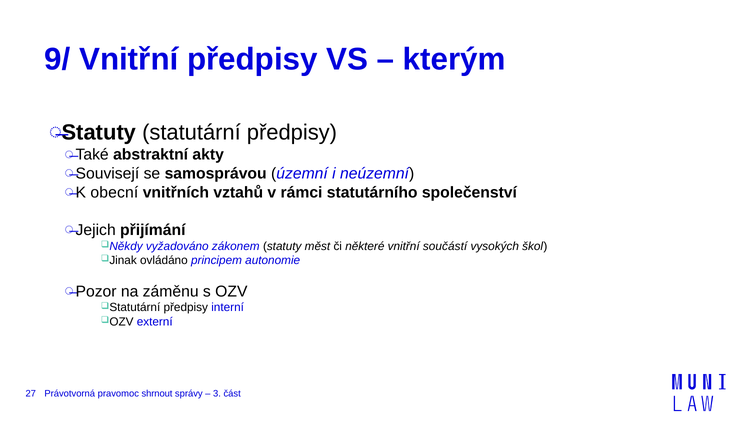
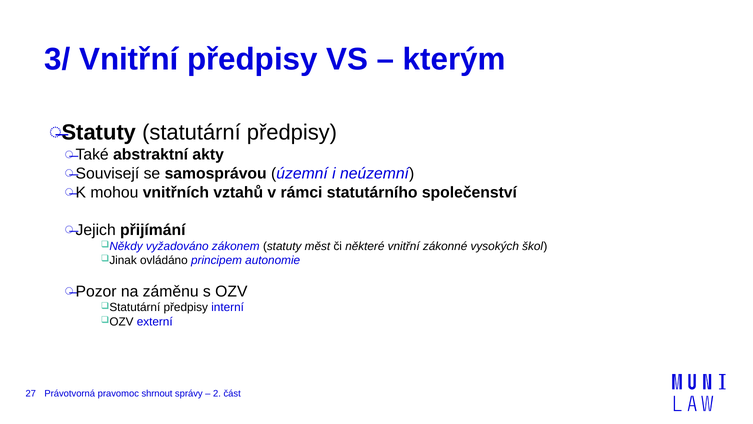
9/: 9/ -> 3/ (58, 59)
obecní: obecní -> mohou (114, 192)
součástí: součástí -> zákonné (445, 246)
3: 3 -> 2 (217, 393)
